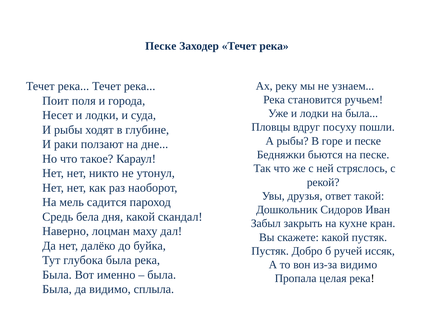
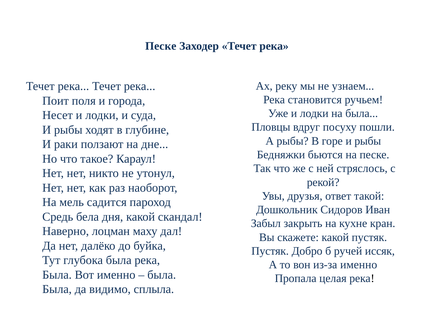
горе и песке: песке -> рыбы (368, 141)
из-за видимо: видимо -> именно (359, 264)
